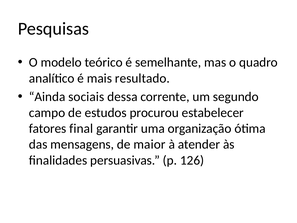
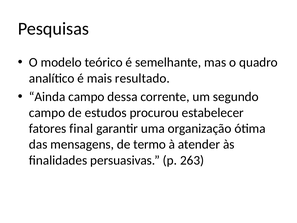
Ainda sociais: sociais -> campo (86, 97)
maior: maior -> termo (150, 144)
126: 126 -> 263 (192, 160)
